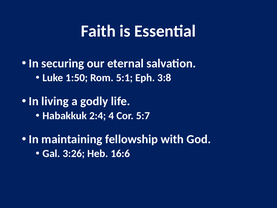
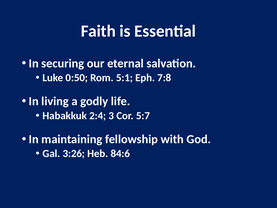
1:50: 1:50 -> 0:50 (77, 78)
3:8: 3:8 -> 7:8 (164, 78)
4: 4 -> 3 (111, 116)
16:6: 16:6 -> 84:6 (120, 153)
